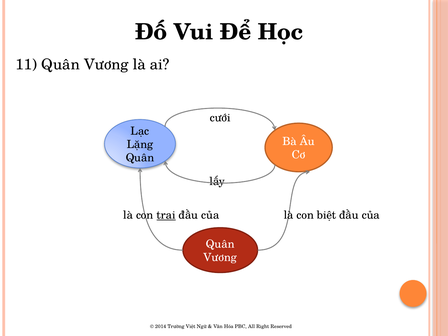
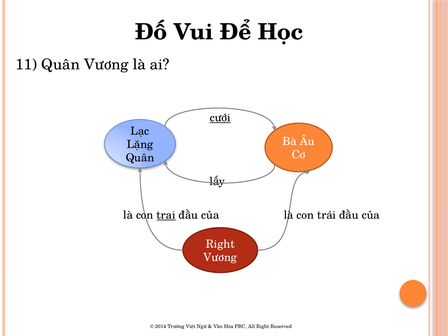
cưới underline: none -> present (220, 118)
biệt: biệt -> trái (327, 215)
Quân: Quân -> Right (220, 244)
